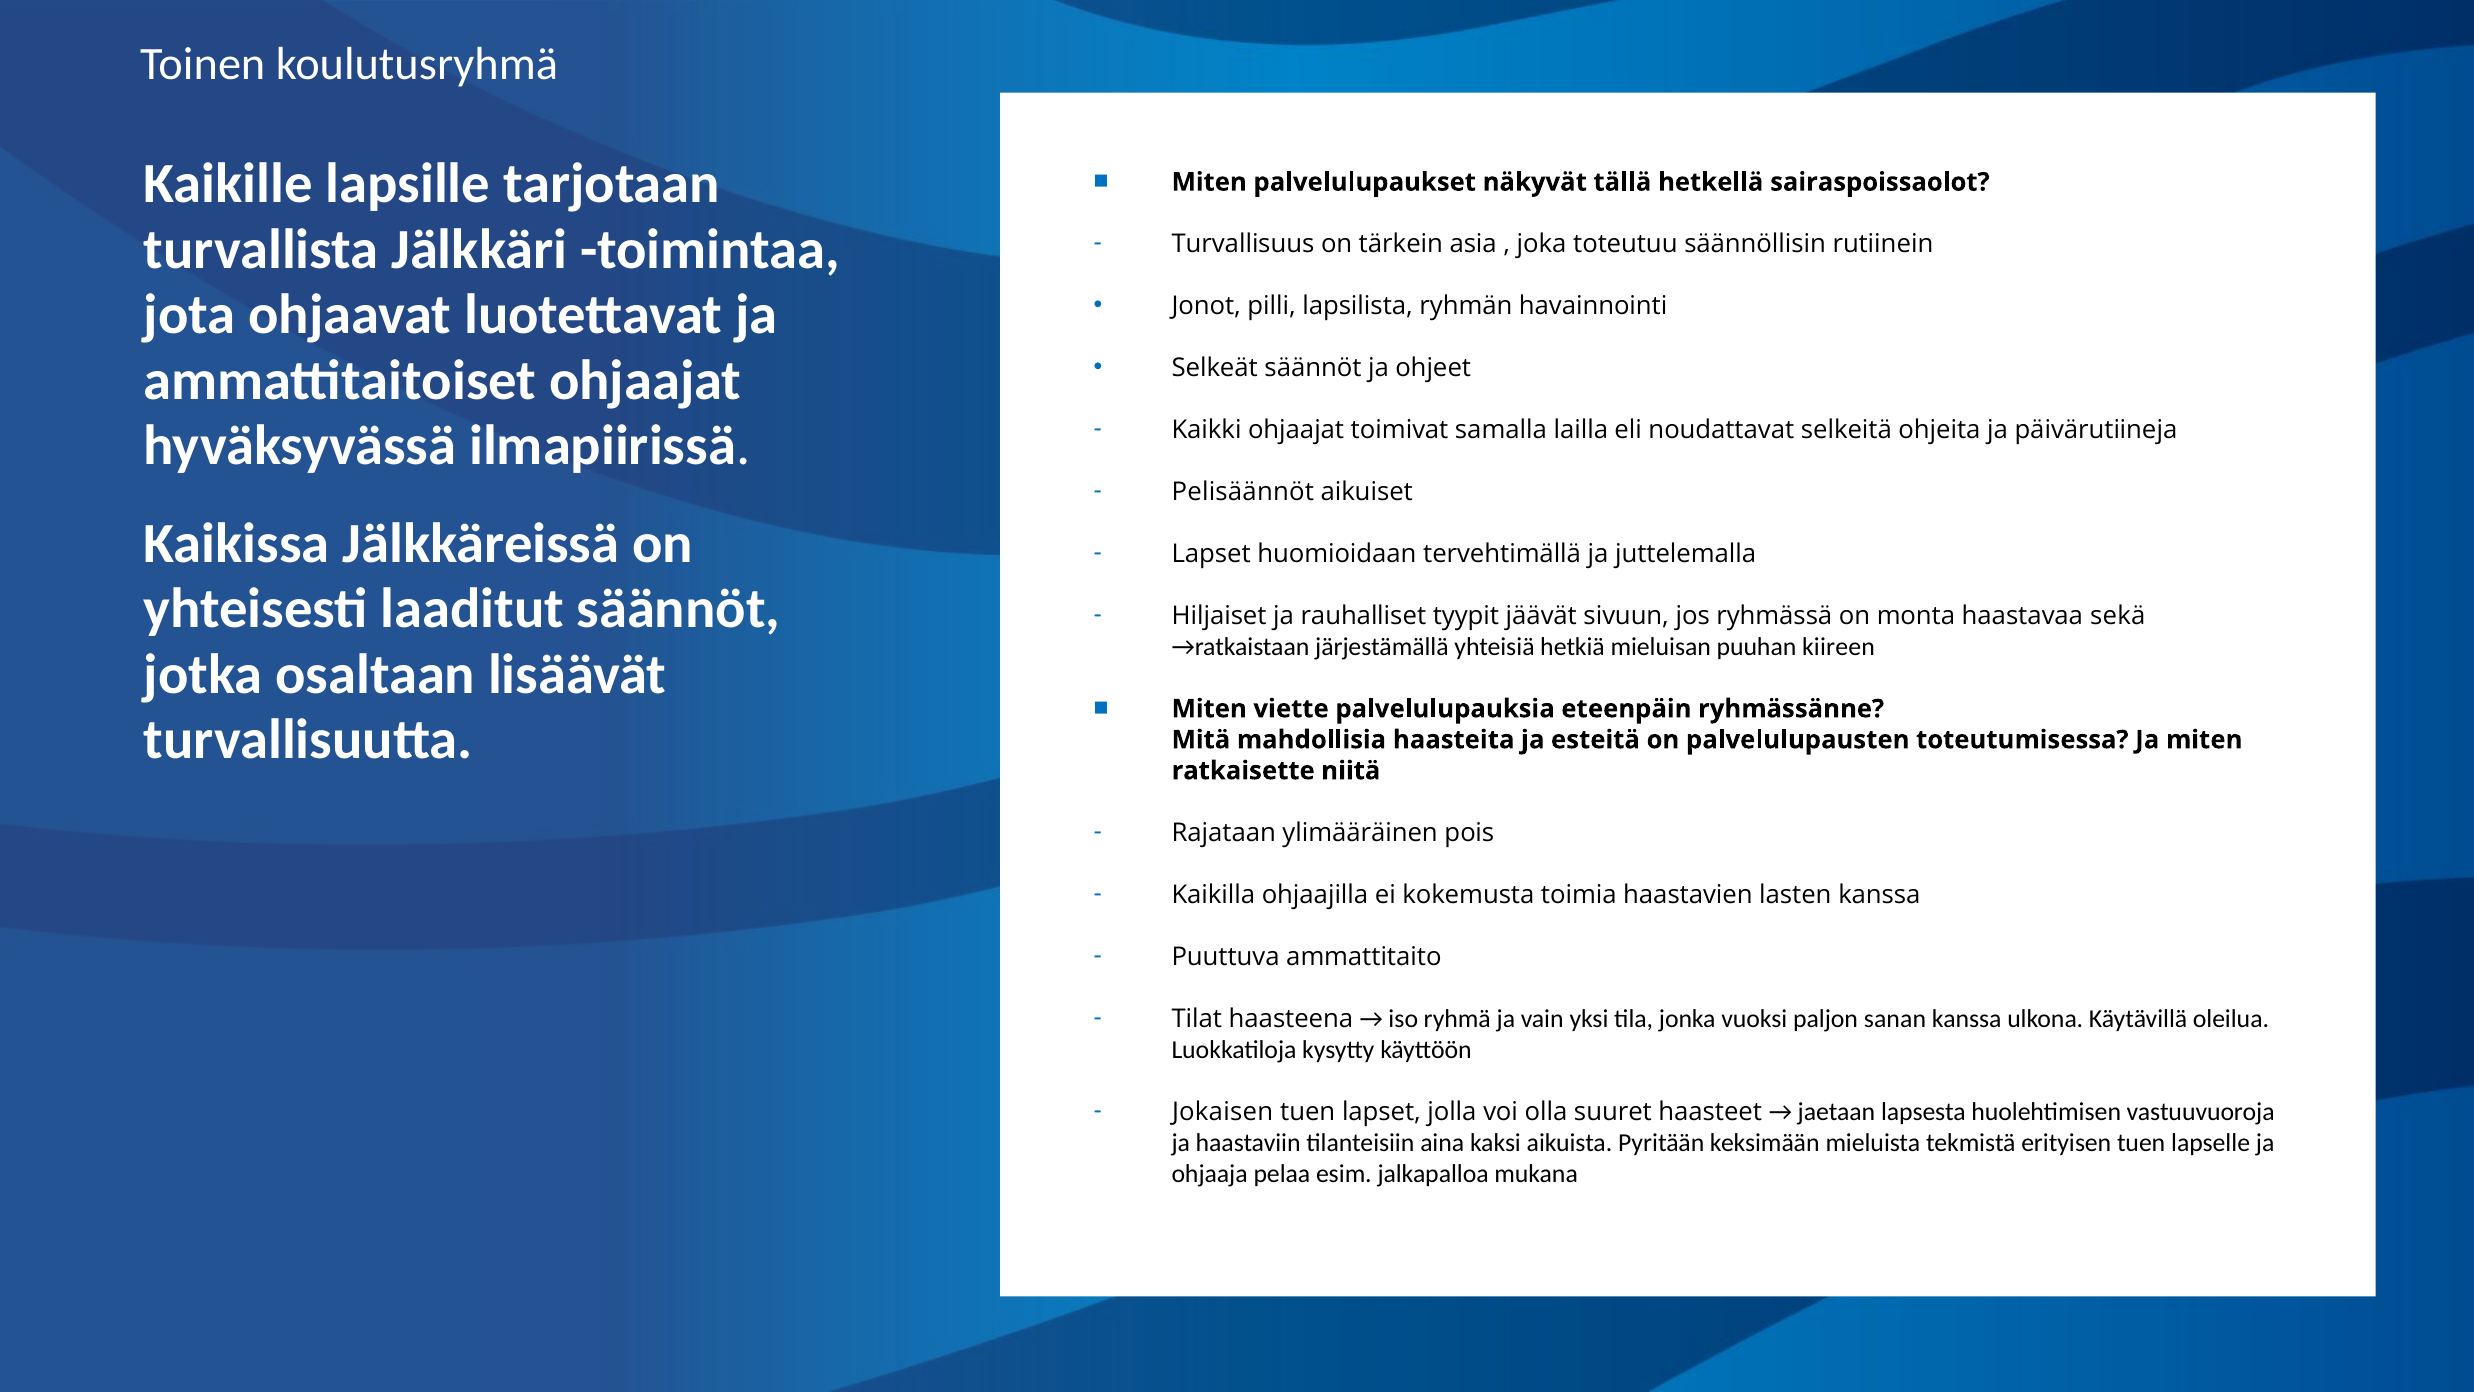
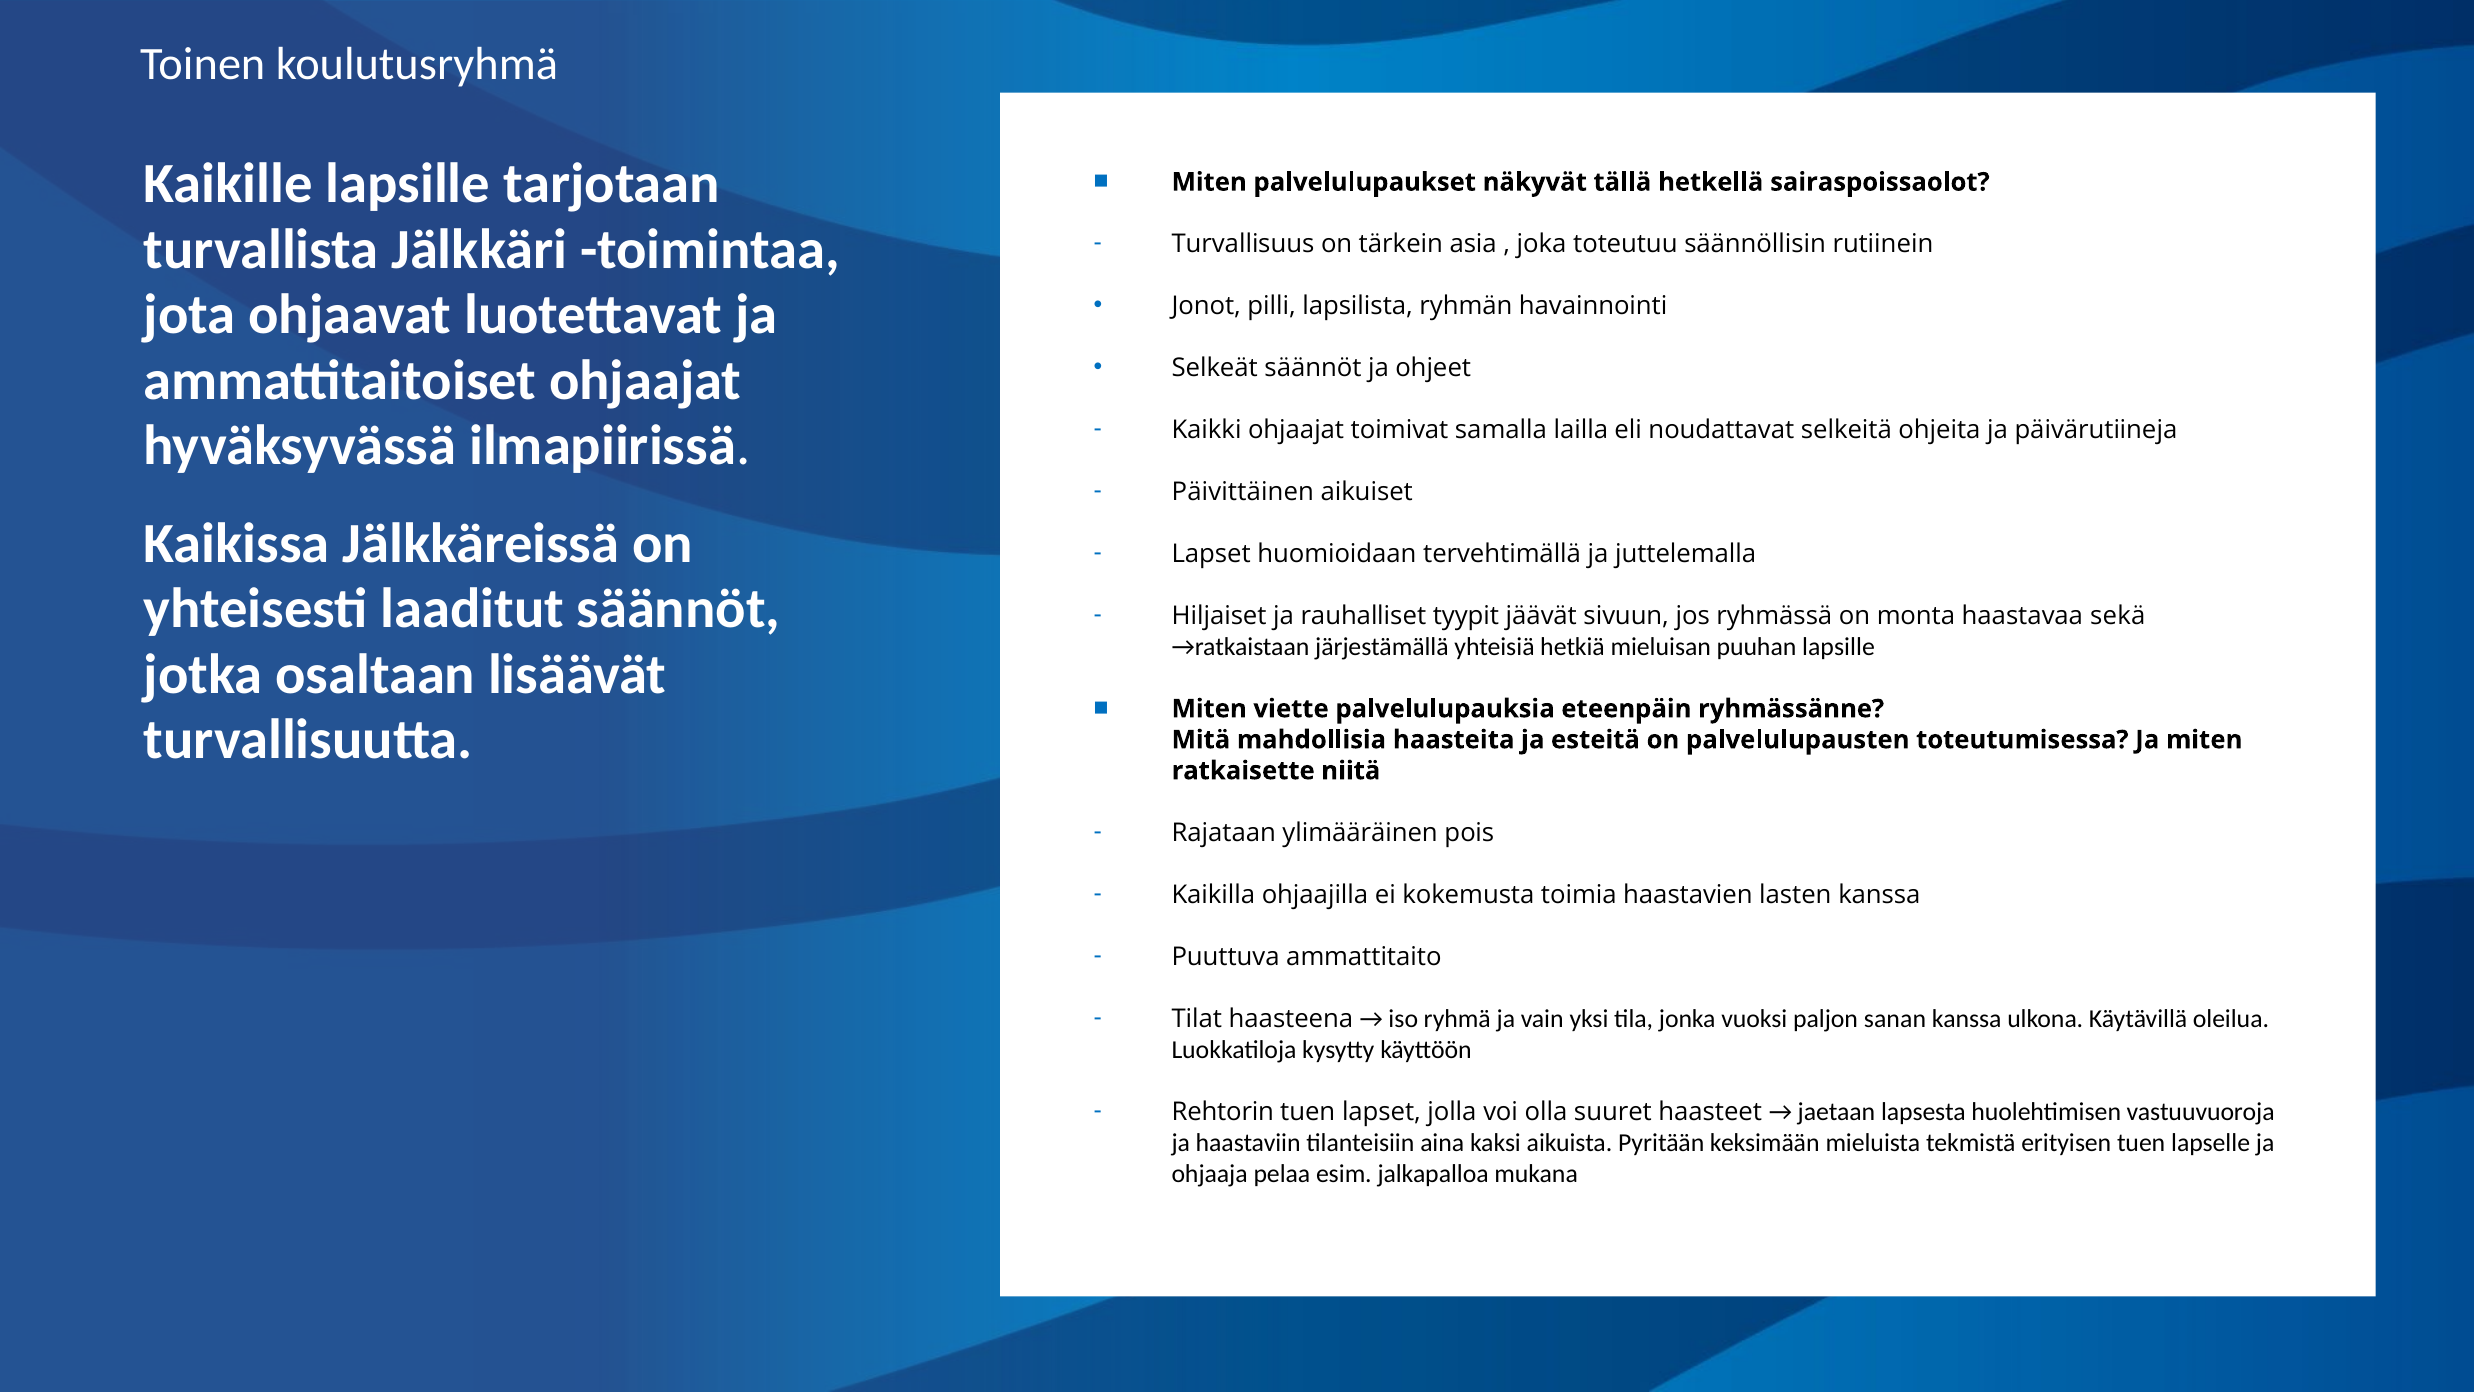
Pelisäännöt: Pelisäännöt -> Päivittäinen (1243, 492)
puuhan kiireen: kiireen -> lapsille (1839, 647)
Jokaisen: Jokaisen -> Rehtorin (1223, 1111)
